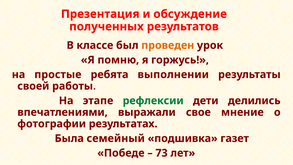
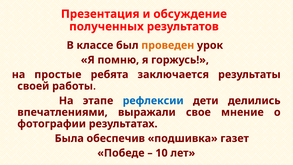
выполнении: выполнении -> заключается (173, 74)
рефлексии colour: green -> blue (153, 101)
семейный: семейный -> обеспечив (116, 138)
73: 73 -> 10 (162, 153)
